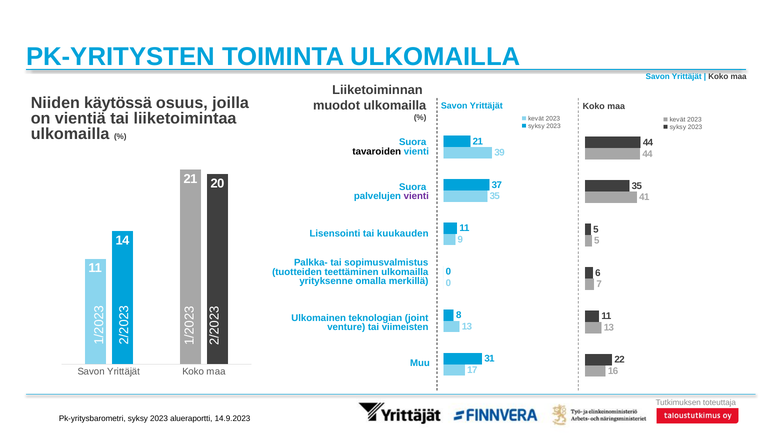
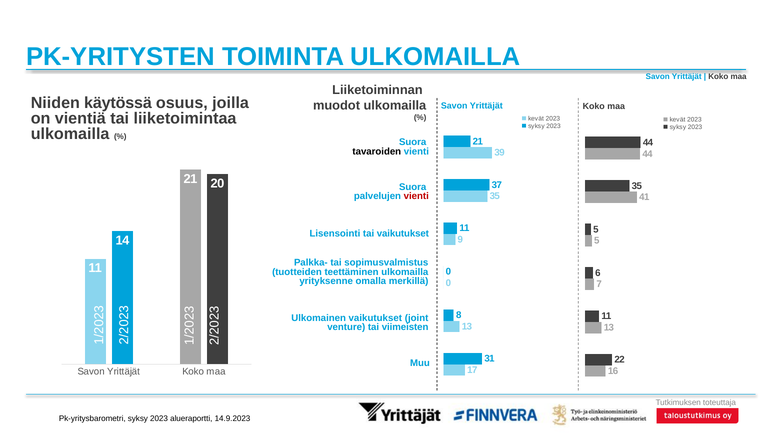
vienti colour: purple -> red (416, 196)
tai kuukauden: kuukauden -> vaikutukset (403, 233)
Ulkomainen teknologian: teknologian -> vaikutukset (375, 318)
